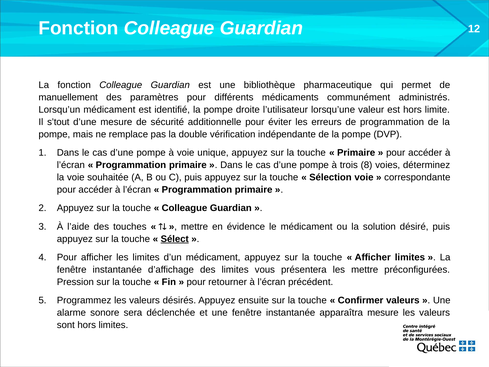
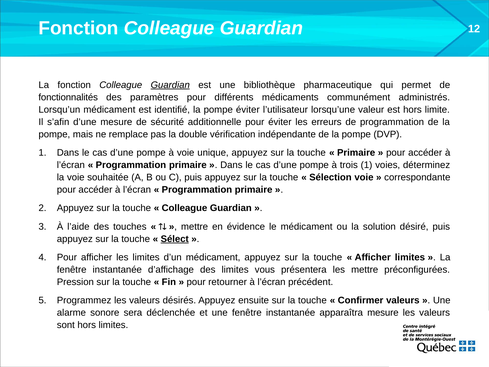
Guardian underline: none -> present (170, 85)
manuellement: manuellement -> fonctionnalités (68, 97)
pompe droite: droite -> éviter (248, 110)
s’tout: s’tout -> s’afin (58, 122)
trois 8: 8 -> 1 (367, 165)
